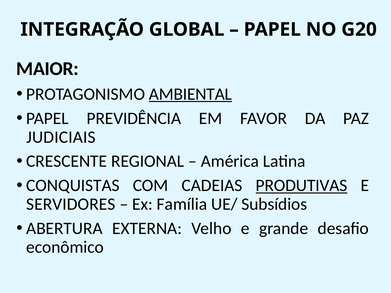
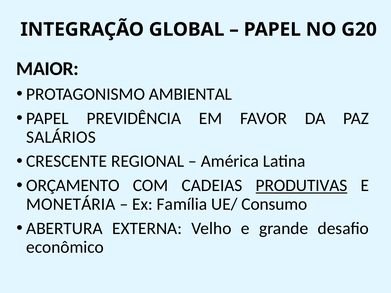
AMBIENTAL underline: present -> none (190, 94)
JUDICIAIS: JUDICIAIS -> SALÁRIOS (61, 137)
CONQUISTAS: CONQUISTAS -> ORÇAMENTO (73, 186)
SERVIDORES: SERVIDORES -> MONETÁRIA (71, 204)
Subsídios: Subsídios -> Consumo (274, 204)
